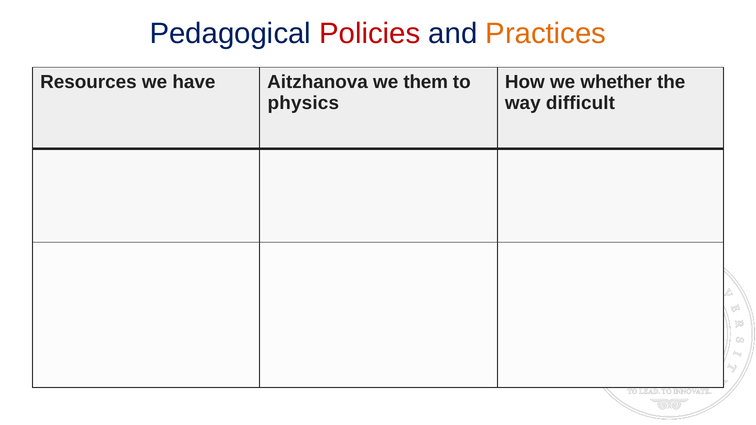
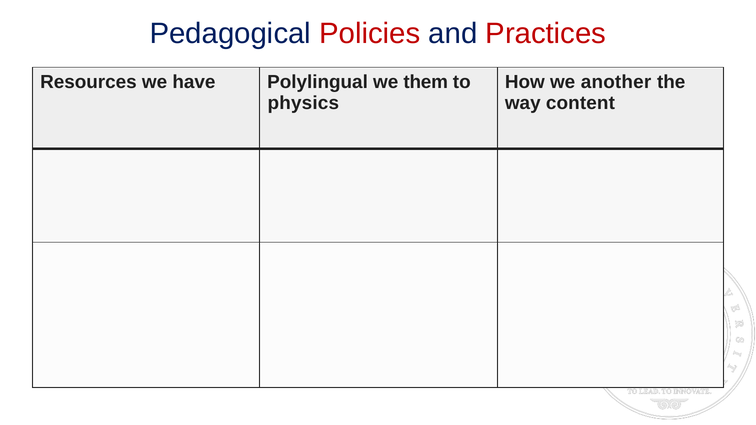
Practices colour: orange -> red (546, 34)
Aitzhanova: Aitzhanova -> Polylingual (318, 82)
whether: whether -> another (616, 82)
difficult: difficult -> content (580, 103)
